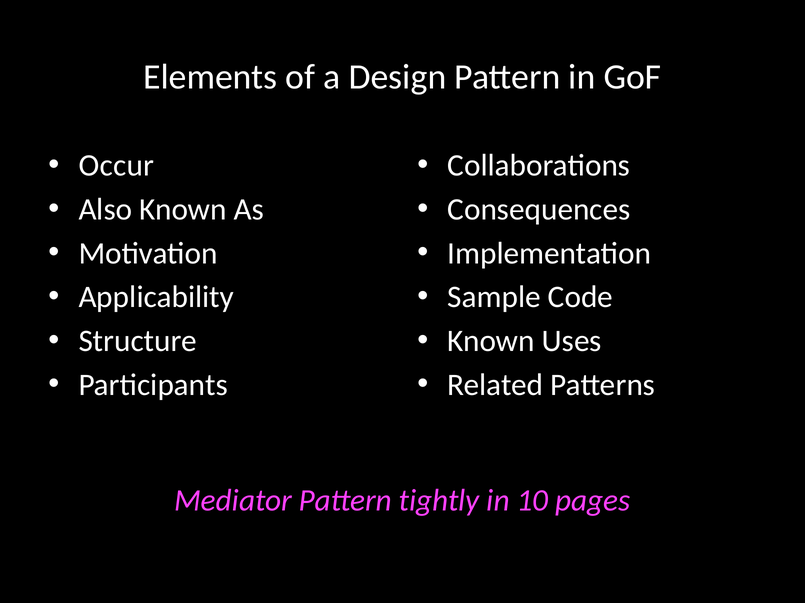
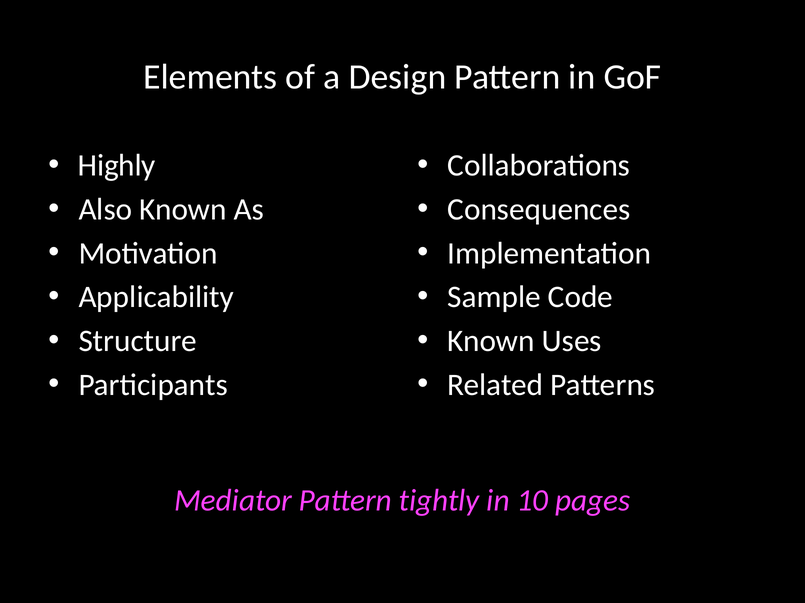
Occur: Occur -> Highly (117, 166)
